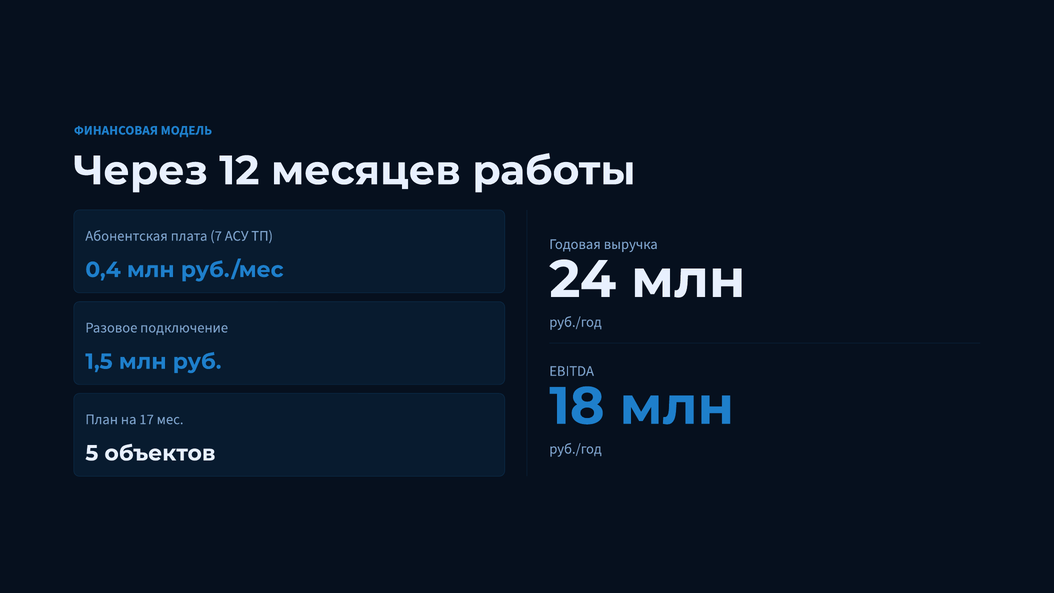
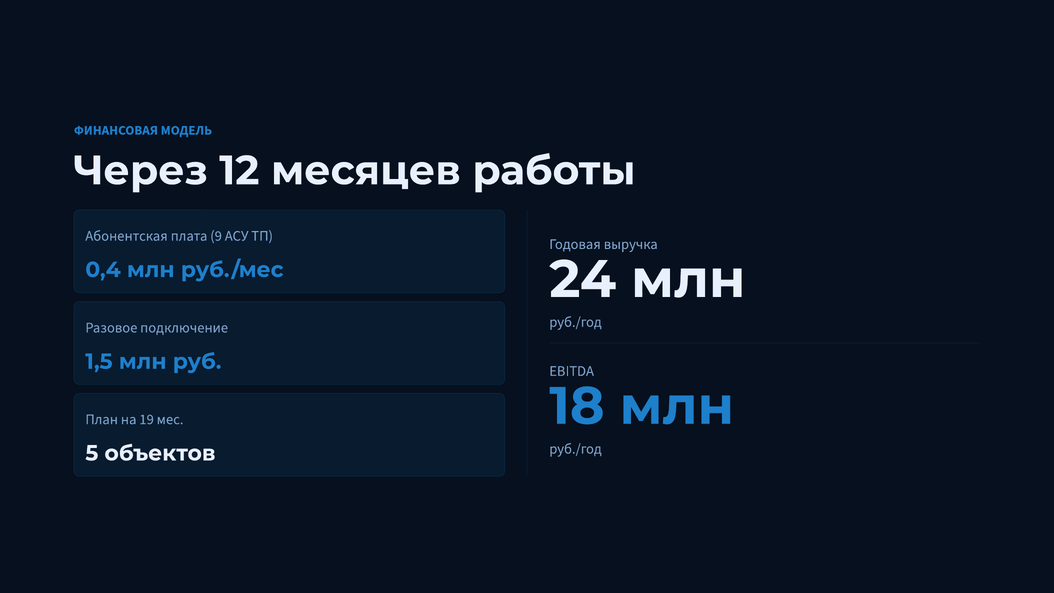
7: 7 -> 9 (216, 236)
17: 17 -> 19 (147, 419)
